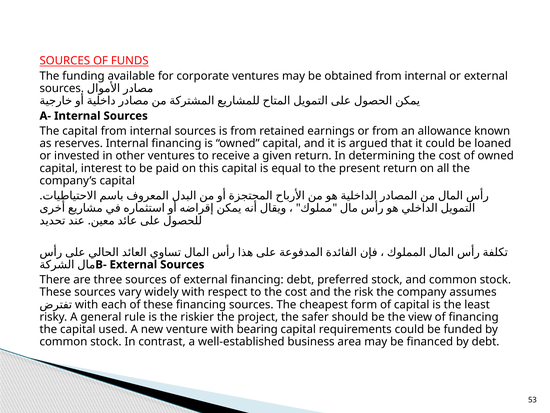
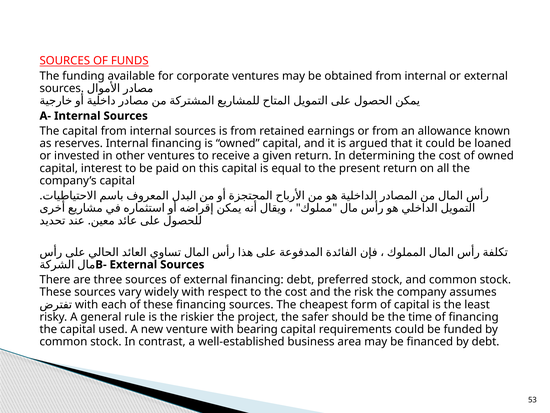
view: view -> time (420, 317)
